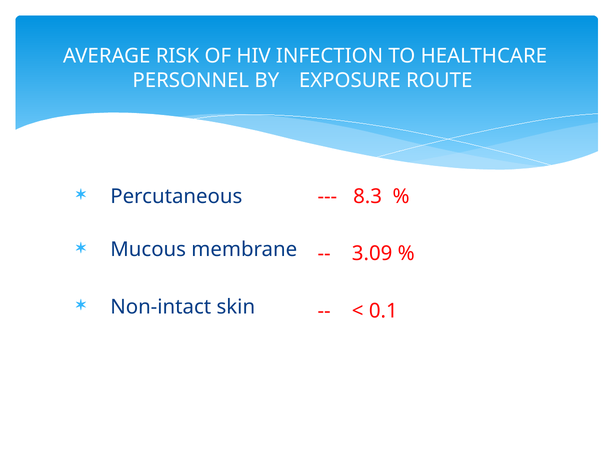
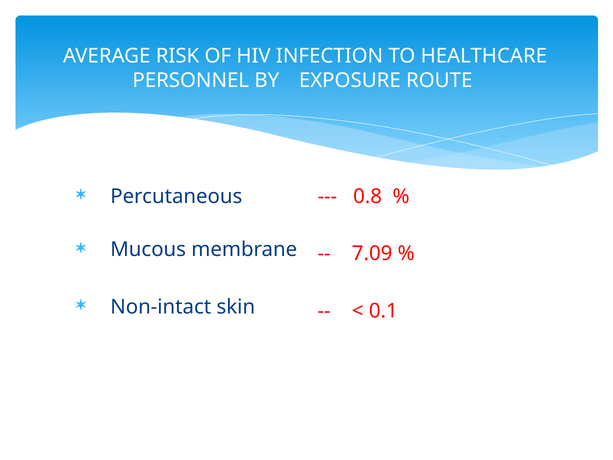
8.3: 8.3 -> 0.8 (368, 196)
3.09: 3.09 -> 7.09 (372, 254)
